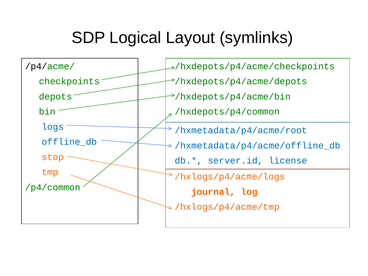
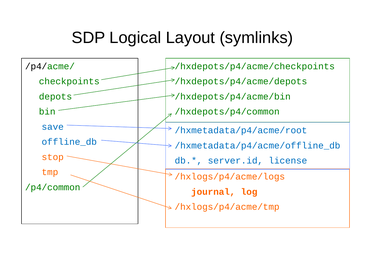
logs: logs -> save (53, 127)
